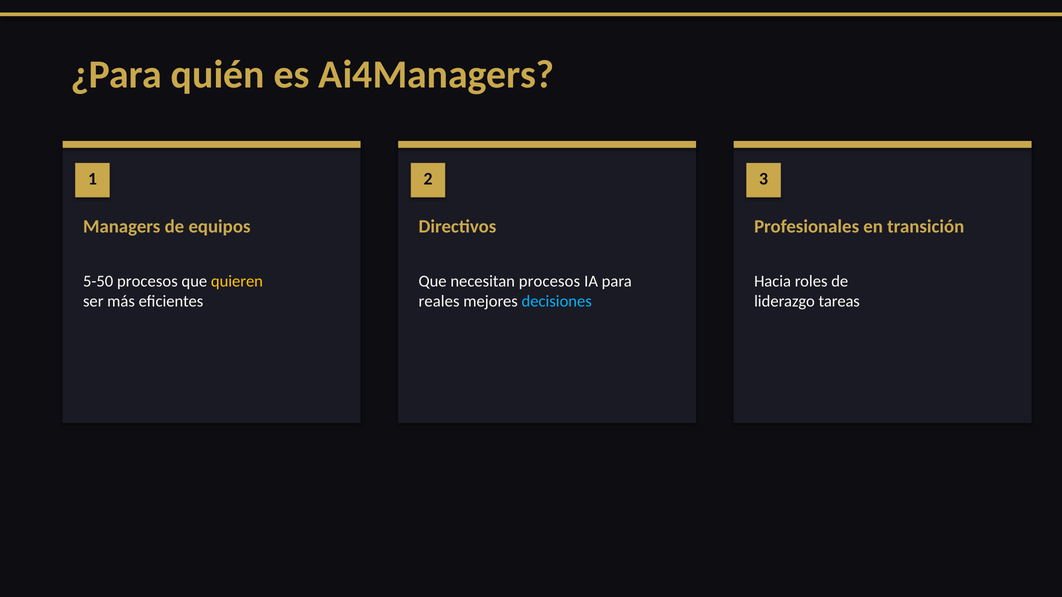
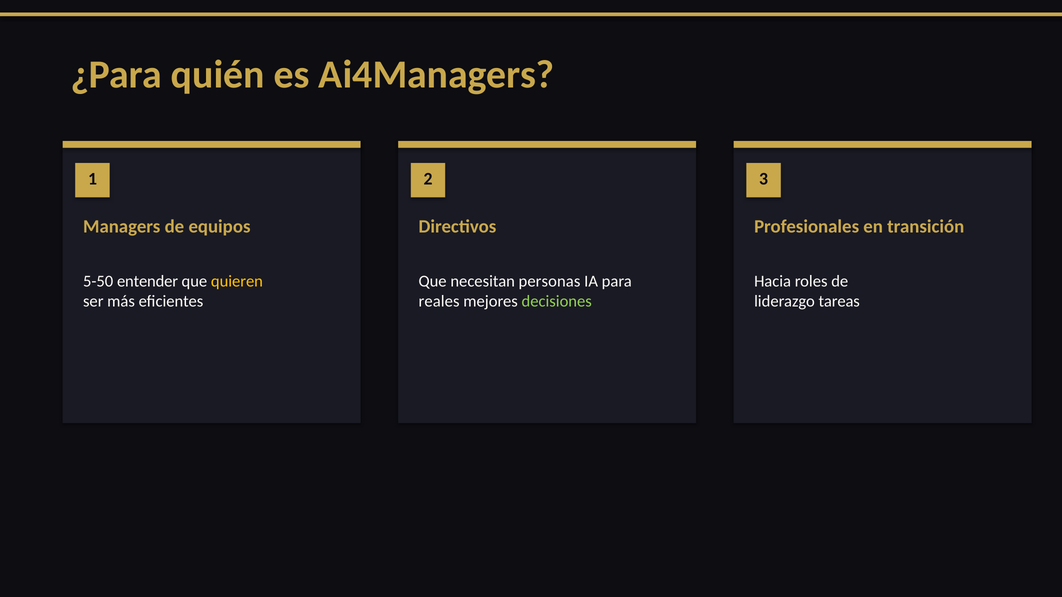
5-50 procesos: procesos -> entender (148, 282)
necesitan procesos: procesos -> personas (549, 282)
decisiones colour: light blue -> light green (557, 301)
